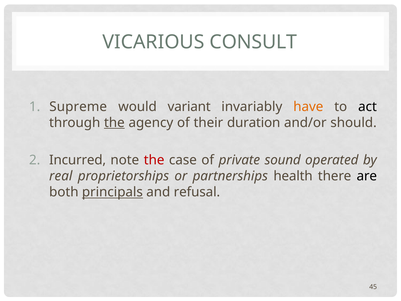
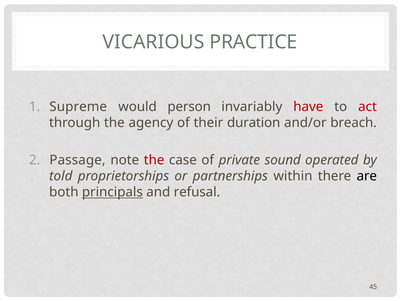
CONSULT: CONSULT -> PRACTICE (253, 42)
variant: variant -> person (189, 107)
have colour: orange -> red (308, 107)
act colour: black -> red (367, 107)
the underline: present -> none (114, 123)
should: should -> breach (354, 123)
Incurred: Incurred -> Passage (77, 160)
real: real -> told (61, 176)
health: health -> within (293, 176)
